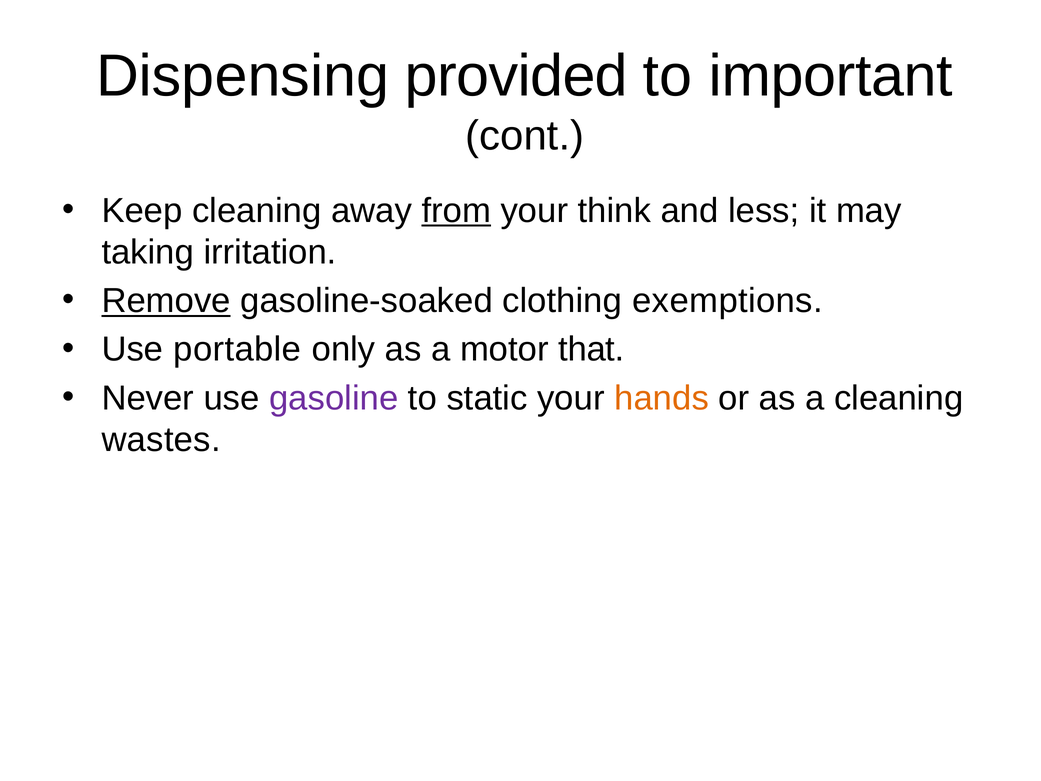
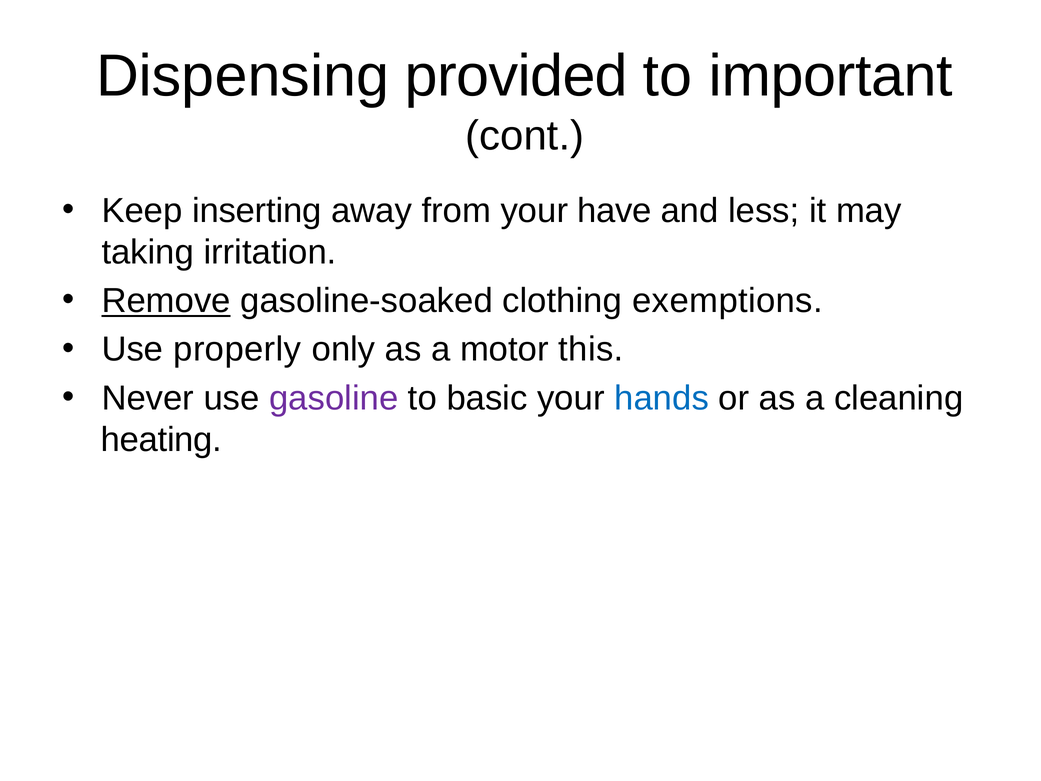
Keep cleaning: cleaning -> inserting (257, 211)
from underline: present -> none (456, 211)
think: think -> have (615, 211)
portable: portable -> properly (237, 349)
that: that -> this (591, 349)
static: static -> basic (487, 398)
hands colour: orange -> blue (662, 398)
wastes: wastes -> heating (161, 440)
